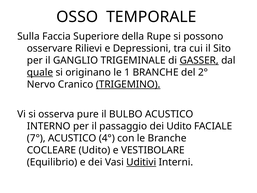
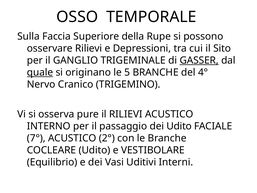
1: 1 -> 5 (127, 72)
2°: 2° -> 4° (203, 72)
TRIGEMINO underline: present -> none (128, 84)
il BULBO: BULBO -> RILIEVI (126, 114)
4°: 4° -> 2° (107, 138)
Uditivi underline: present -> none (141, 162)
